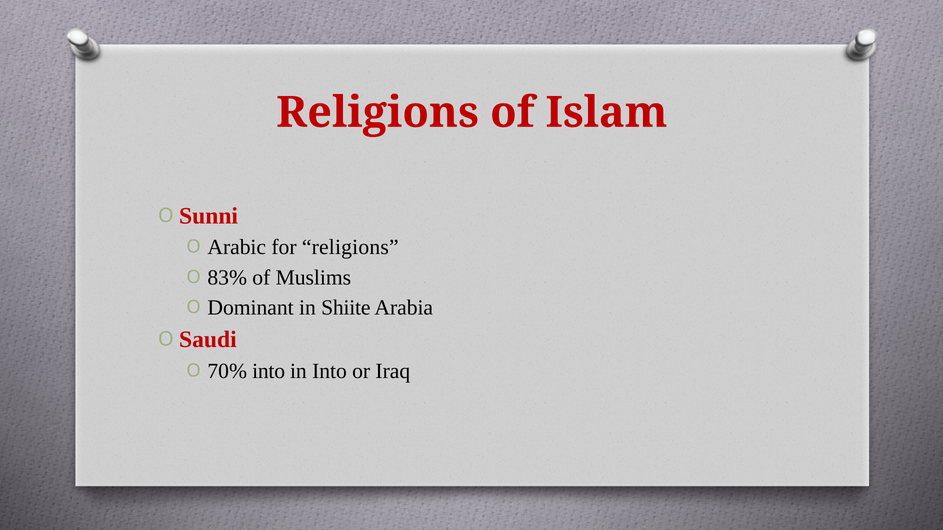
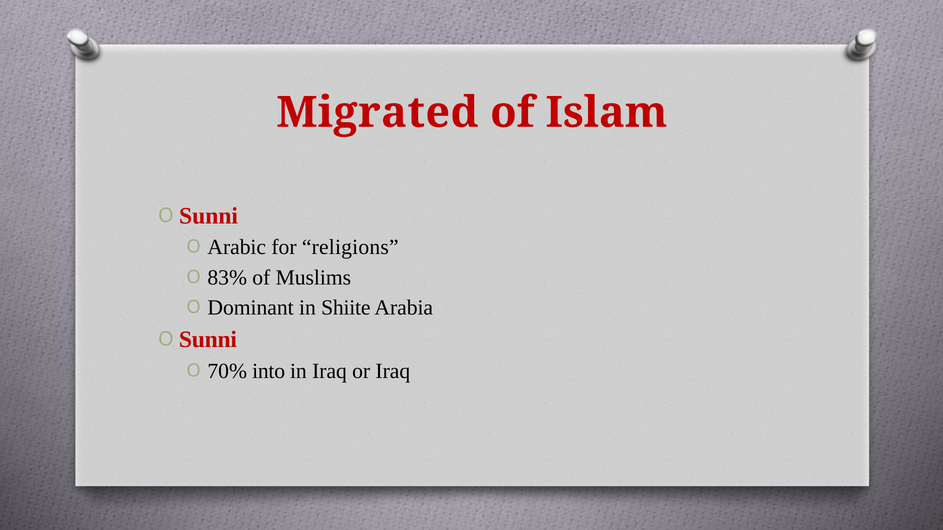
Religions: Religions -> Migrated (377, 113)
Saudi: Saudi -> Sunni (208, 340)
in Into: Into -> Iraq (330, 371)
